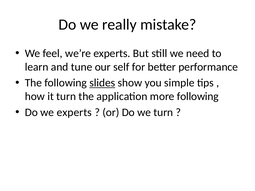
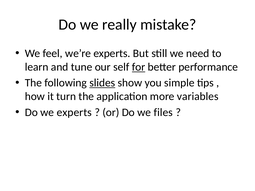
for underline: none -> present (139, 67)
more following: following -> variables (198, 97)
we turn: turn -> files (163, 112)
